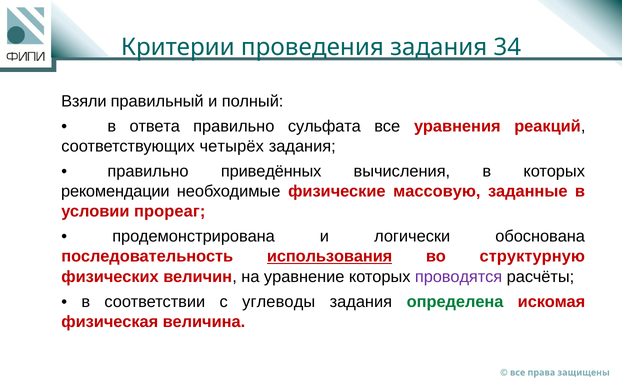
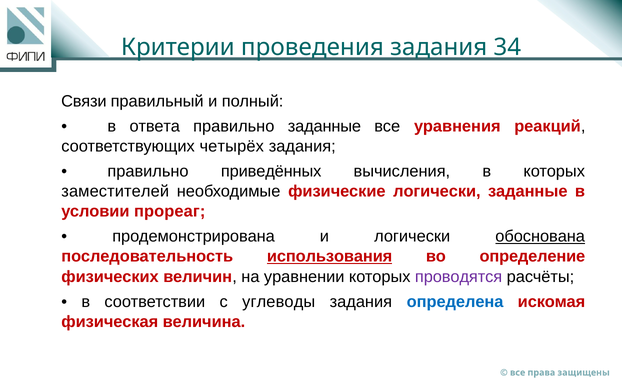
Взяли: Взяли -> Связи (84, 101)
правильно сульфата: сульфата -> заданные (324, 126)
рекомендации: рекомендации -> заместителей (115, 191)
физические массовую: массовую -> логически (437, 191)
обоснована underline: none -> present (540, 236)
структурную: структурную -> определение (532, 256)
уравнение: уравнение -> уравнении (304, 277)
определена colour: green -> blue (455, 301)
